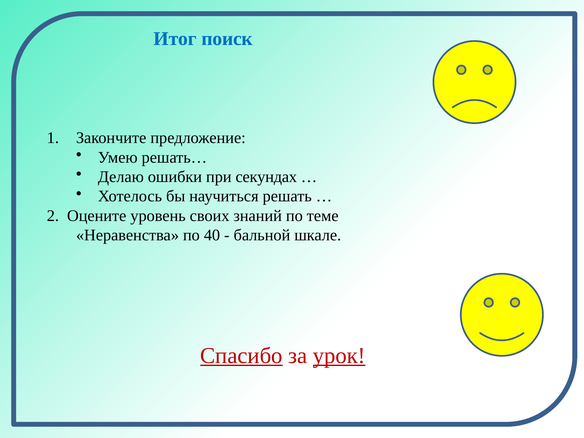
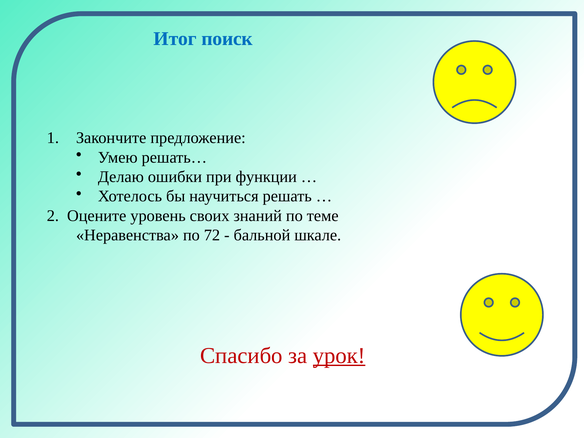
секундах: секундах -> функции (266, 177)
40: 40 -> 72 (212, 235)
Спасибо underline: present -> none (241, 356)
